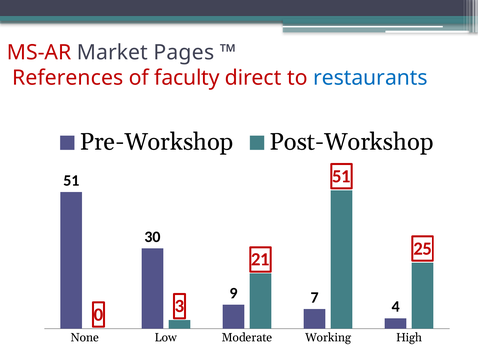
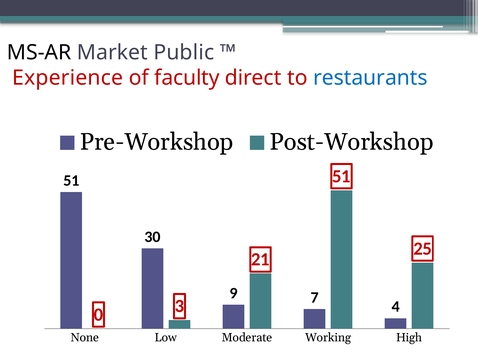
MS-AR colour: red -> black (39, 52)
Pages: Pages -> Public (184, 52)
References: References -> Experience (68, 78)
